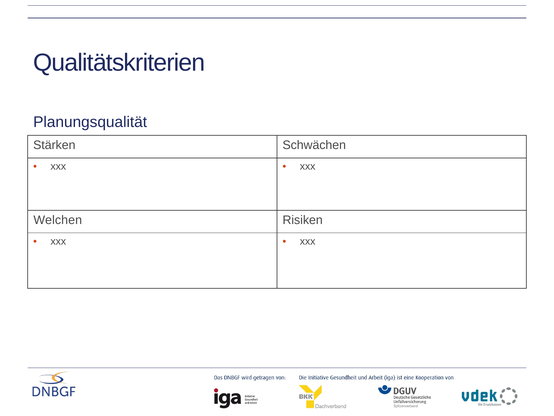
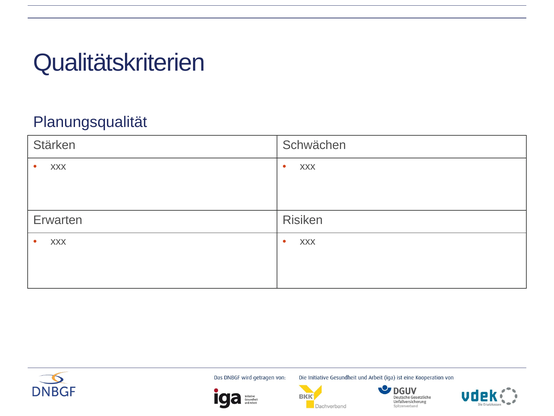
Welchen: Welchen -> Erwarten (58, 220)
